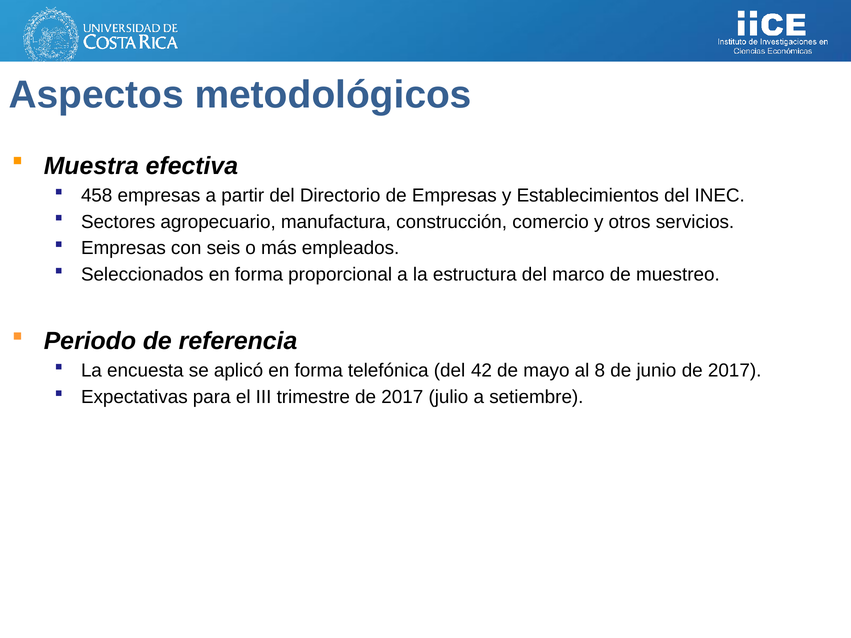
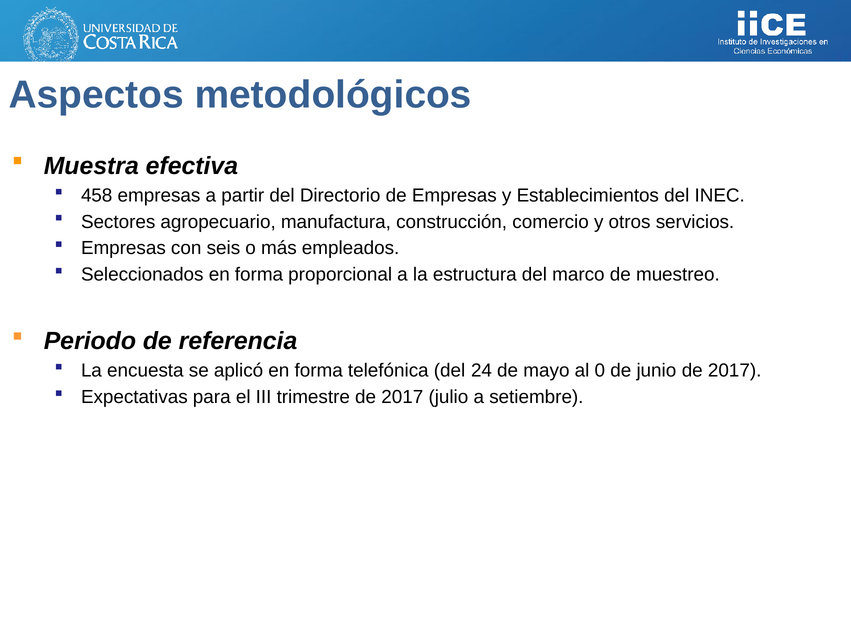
42: 42 -> 24 (482, 371)
8: 8 -> 0 (600, 371)
